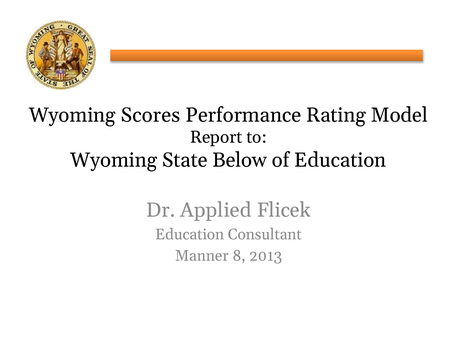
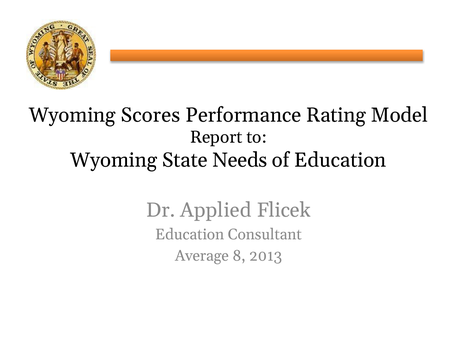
Below: Below -> Needs (240, 160)
Manner: Manner -> Average (202, 255)
